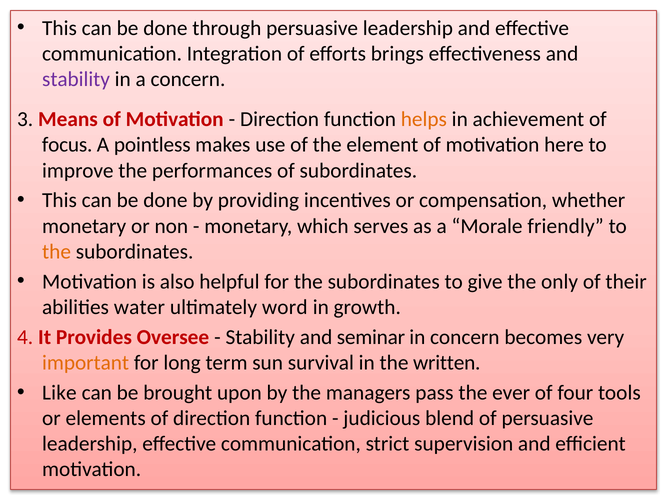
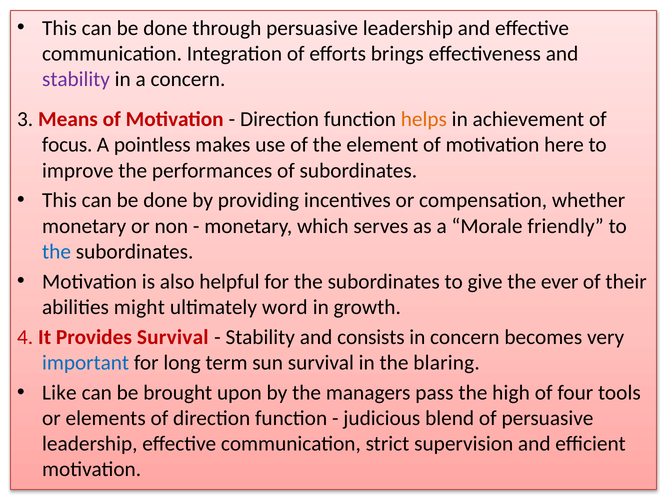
the colour: orange -> blue (57, 252)
only: only -> ever (560, 282)
water: water -> might (139, 307)
Provides Oversee: Oversee -> Survival (173, 337)
seminar: seminar -> consists (371, 337)
important colour: orange -> blue (86, 363)
written: written -> blaring (447, 363)
ever: ever -> high (511, 393)
